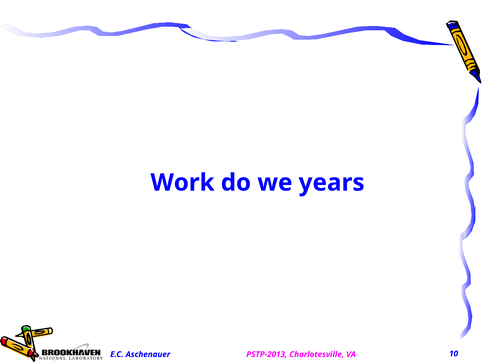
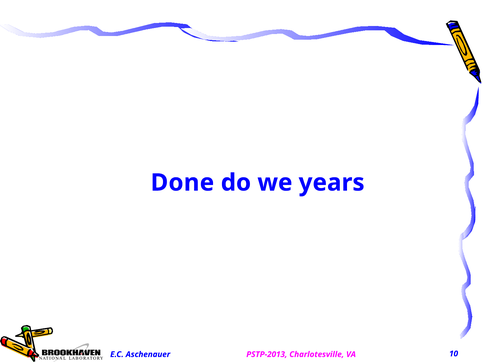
Work: Work -> Done (182, 183)
